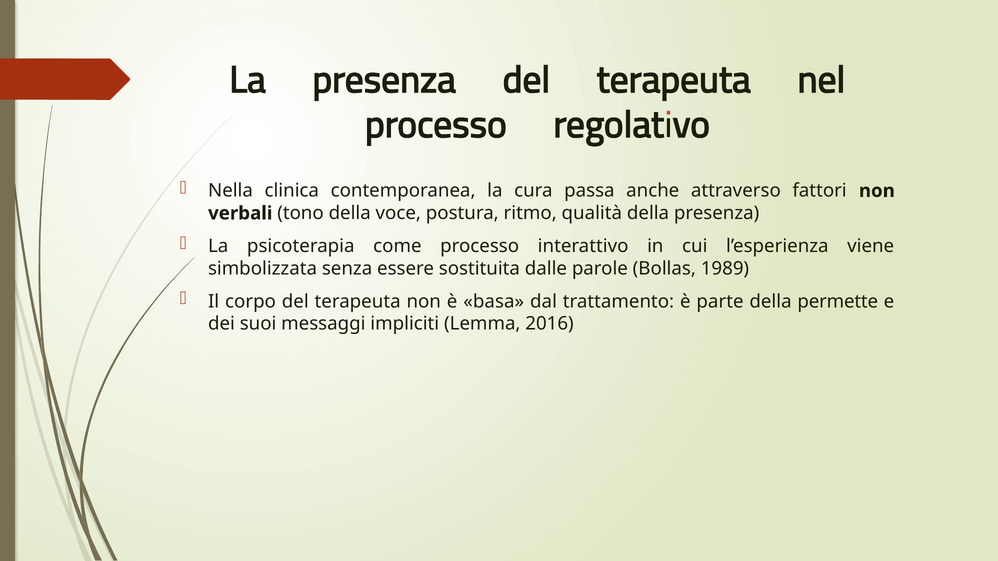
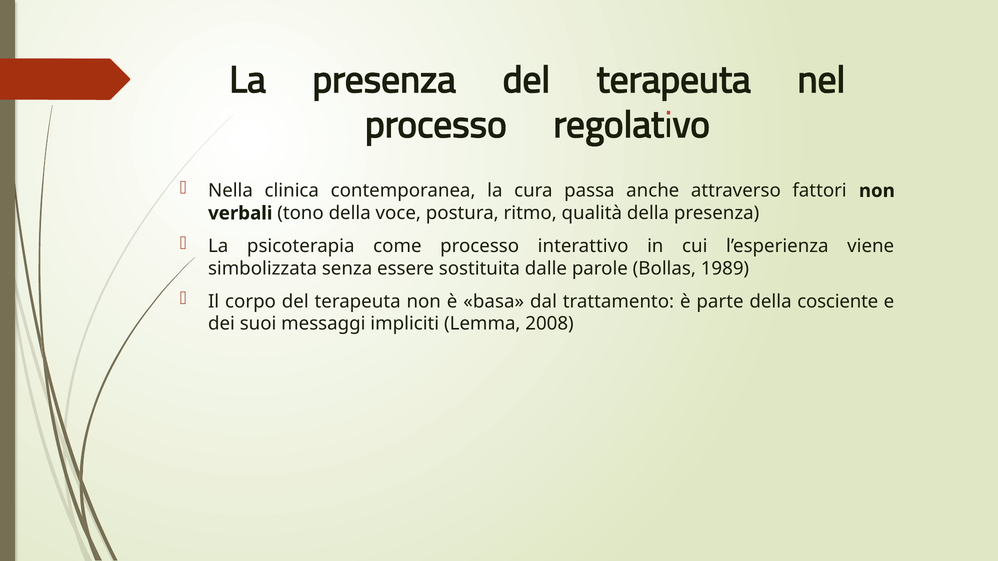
permette: permette -> cosciente (838, 302)
2016: 2016 -> 2008 (550, 324)
